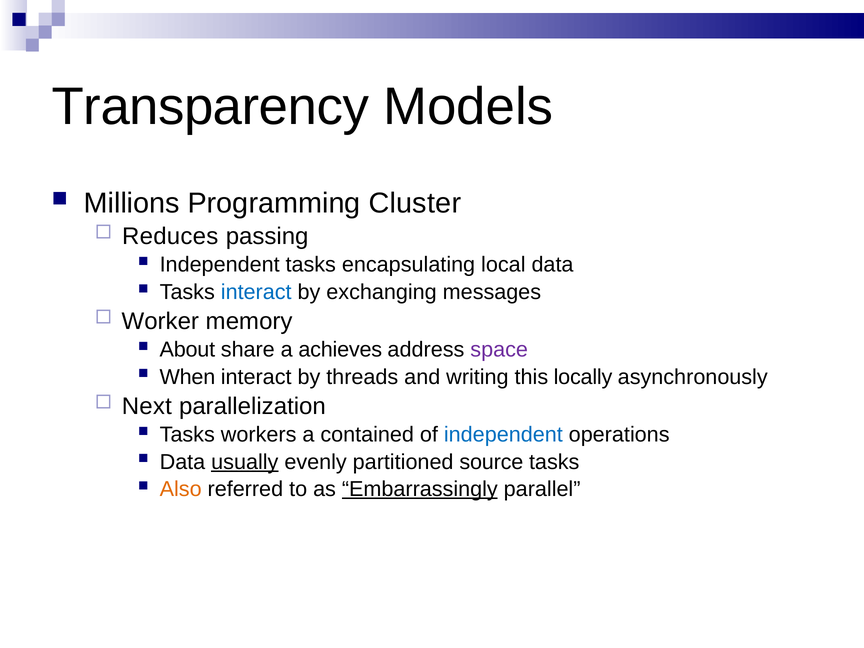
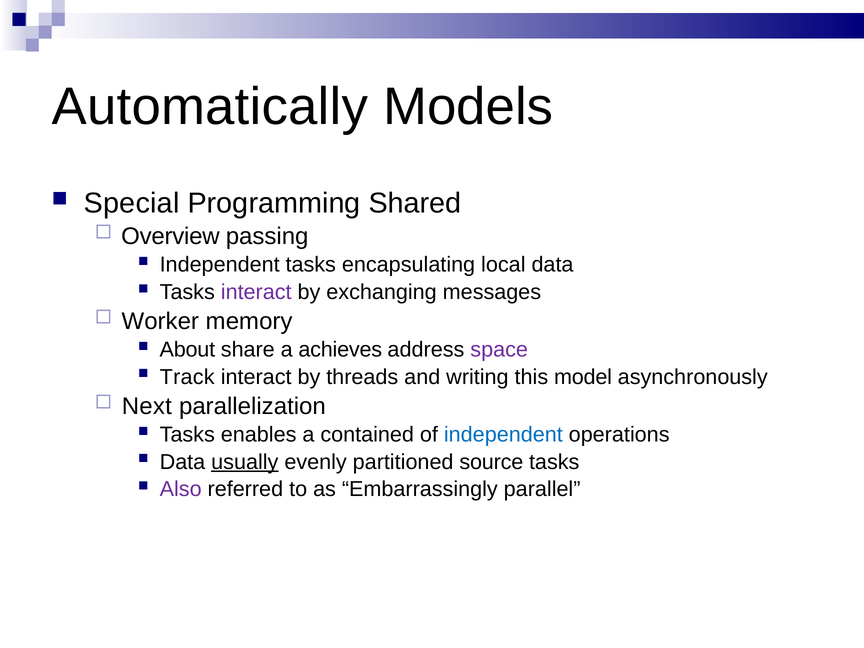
Transparency: Transparency -> Automatically (210, 107)
Millions: Millions -> Special (132, 203)
Cluster: Cluster -> Shared (415, 203)
Reduces: Reduces -> Overview (170, 236)
interact colour: blue -> purple (256, 292)
When: When -> Track (187, 377)
locally: locally -> model (583, 377)
workers: workers -> enables (259, 435)
Also colour: orange -> purple (181, 489)
Embarrassingly underline: present -> none (420, 489)
